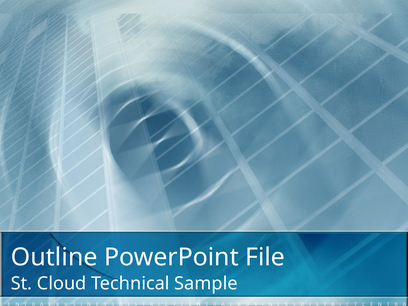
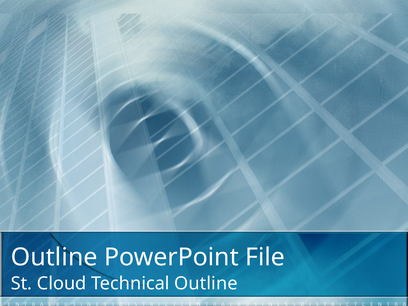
Technical Sample: Sample -> Outline (206, 283)
